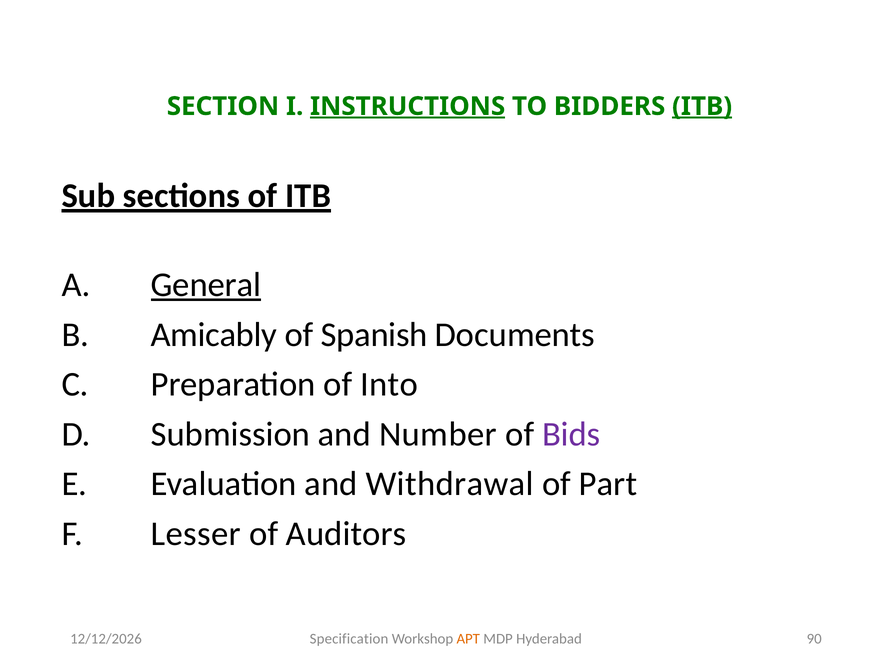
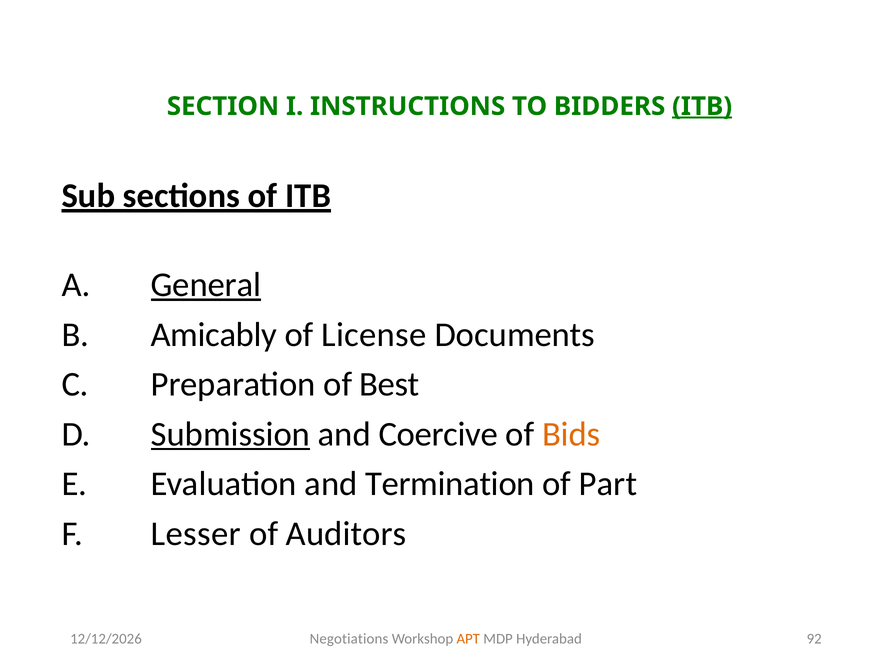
INSTRUCTIONS underline: present -> none (408, 106)
Spanish: Spanish -> License (374, 335)
Into: Into -> Best (389, 384)
Submission underline: none -> present (230, 434)
Number: Number -> Coercive (438, 434)
Bids colour: purple -> orange (571, 434)
Withdrawal: Withdrawal -> Termination (450, 484)
Specification: Specification -> Negotiations (349, 639)
90: 90 -> 92 (814, 639)
